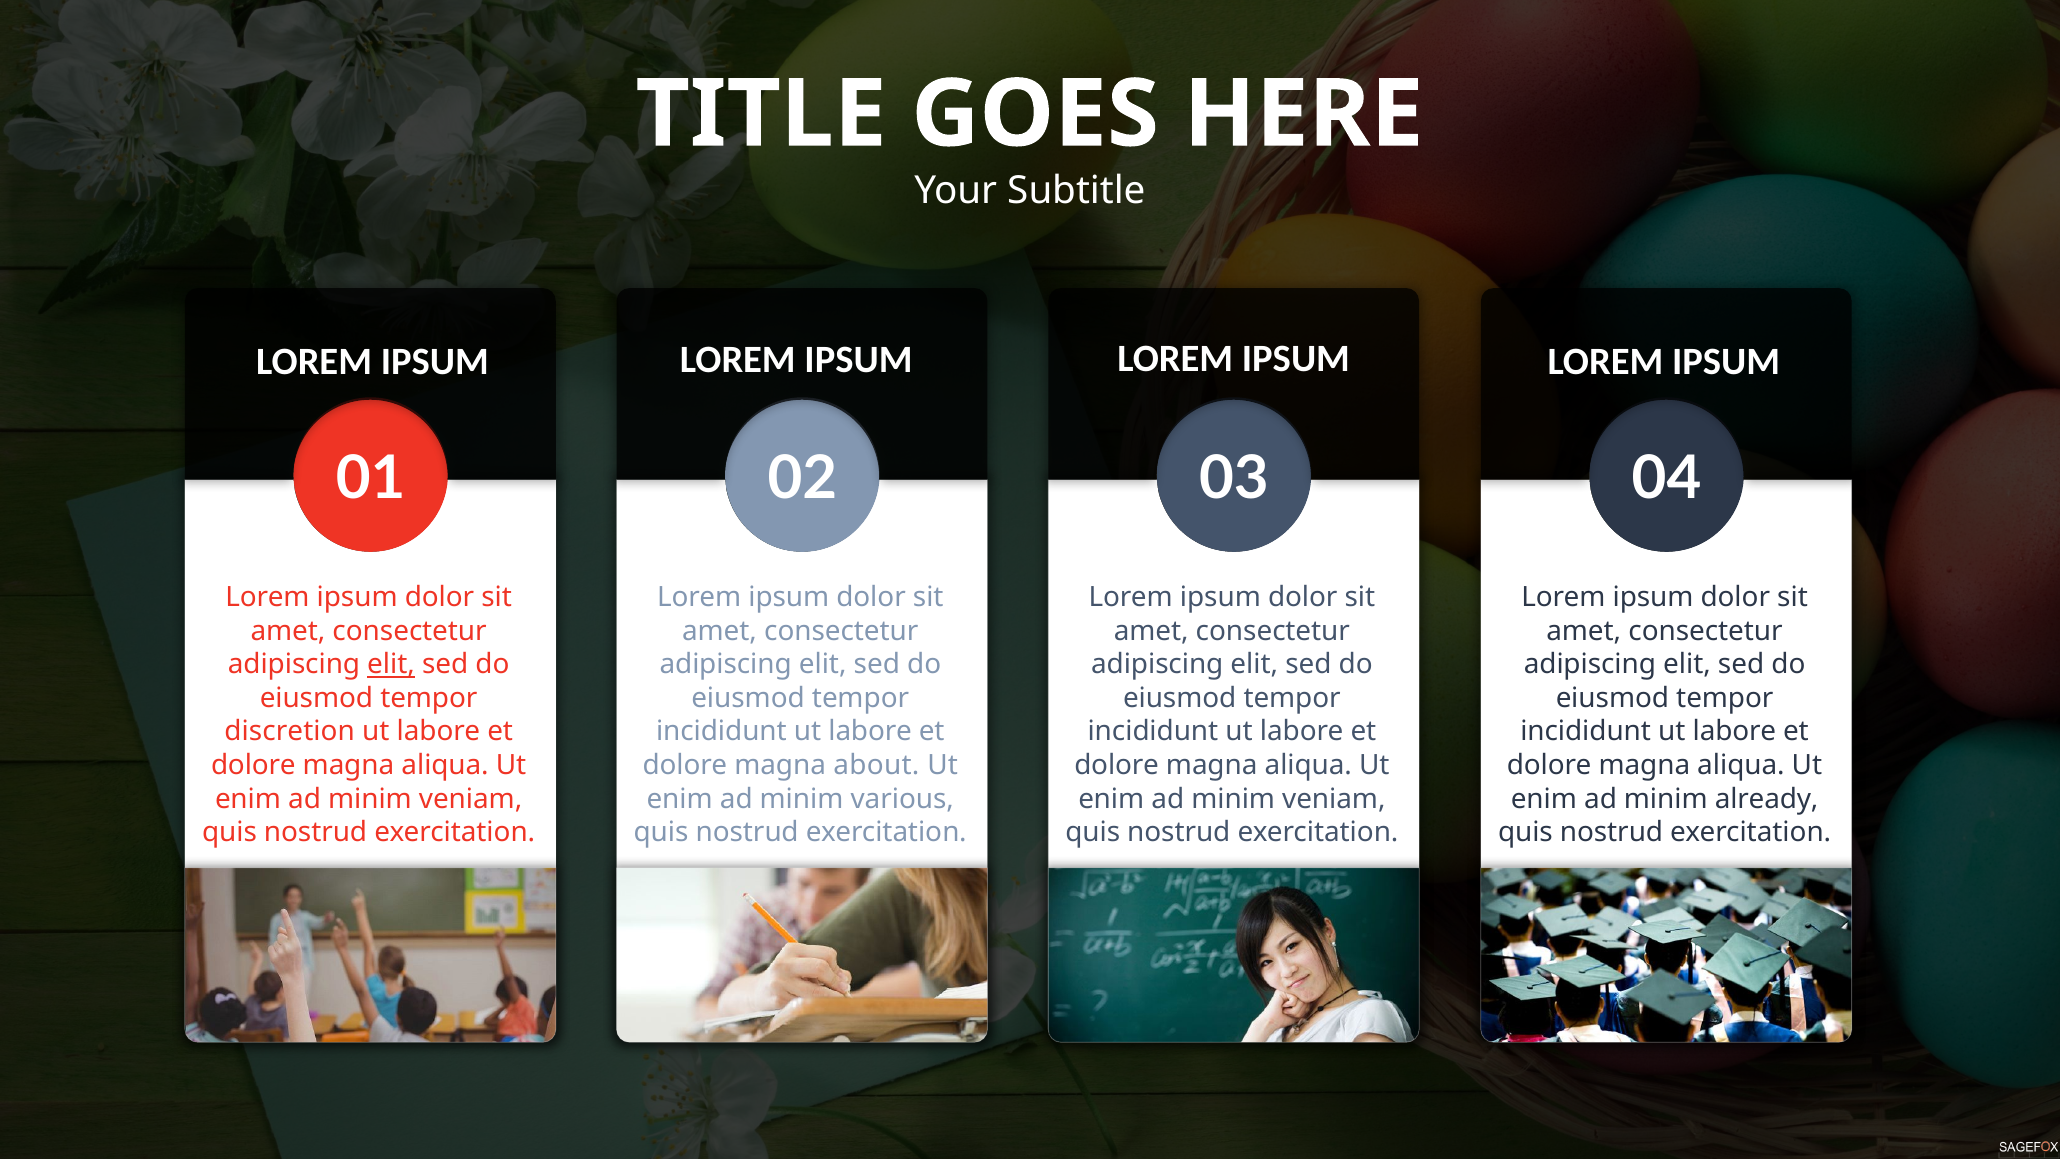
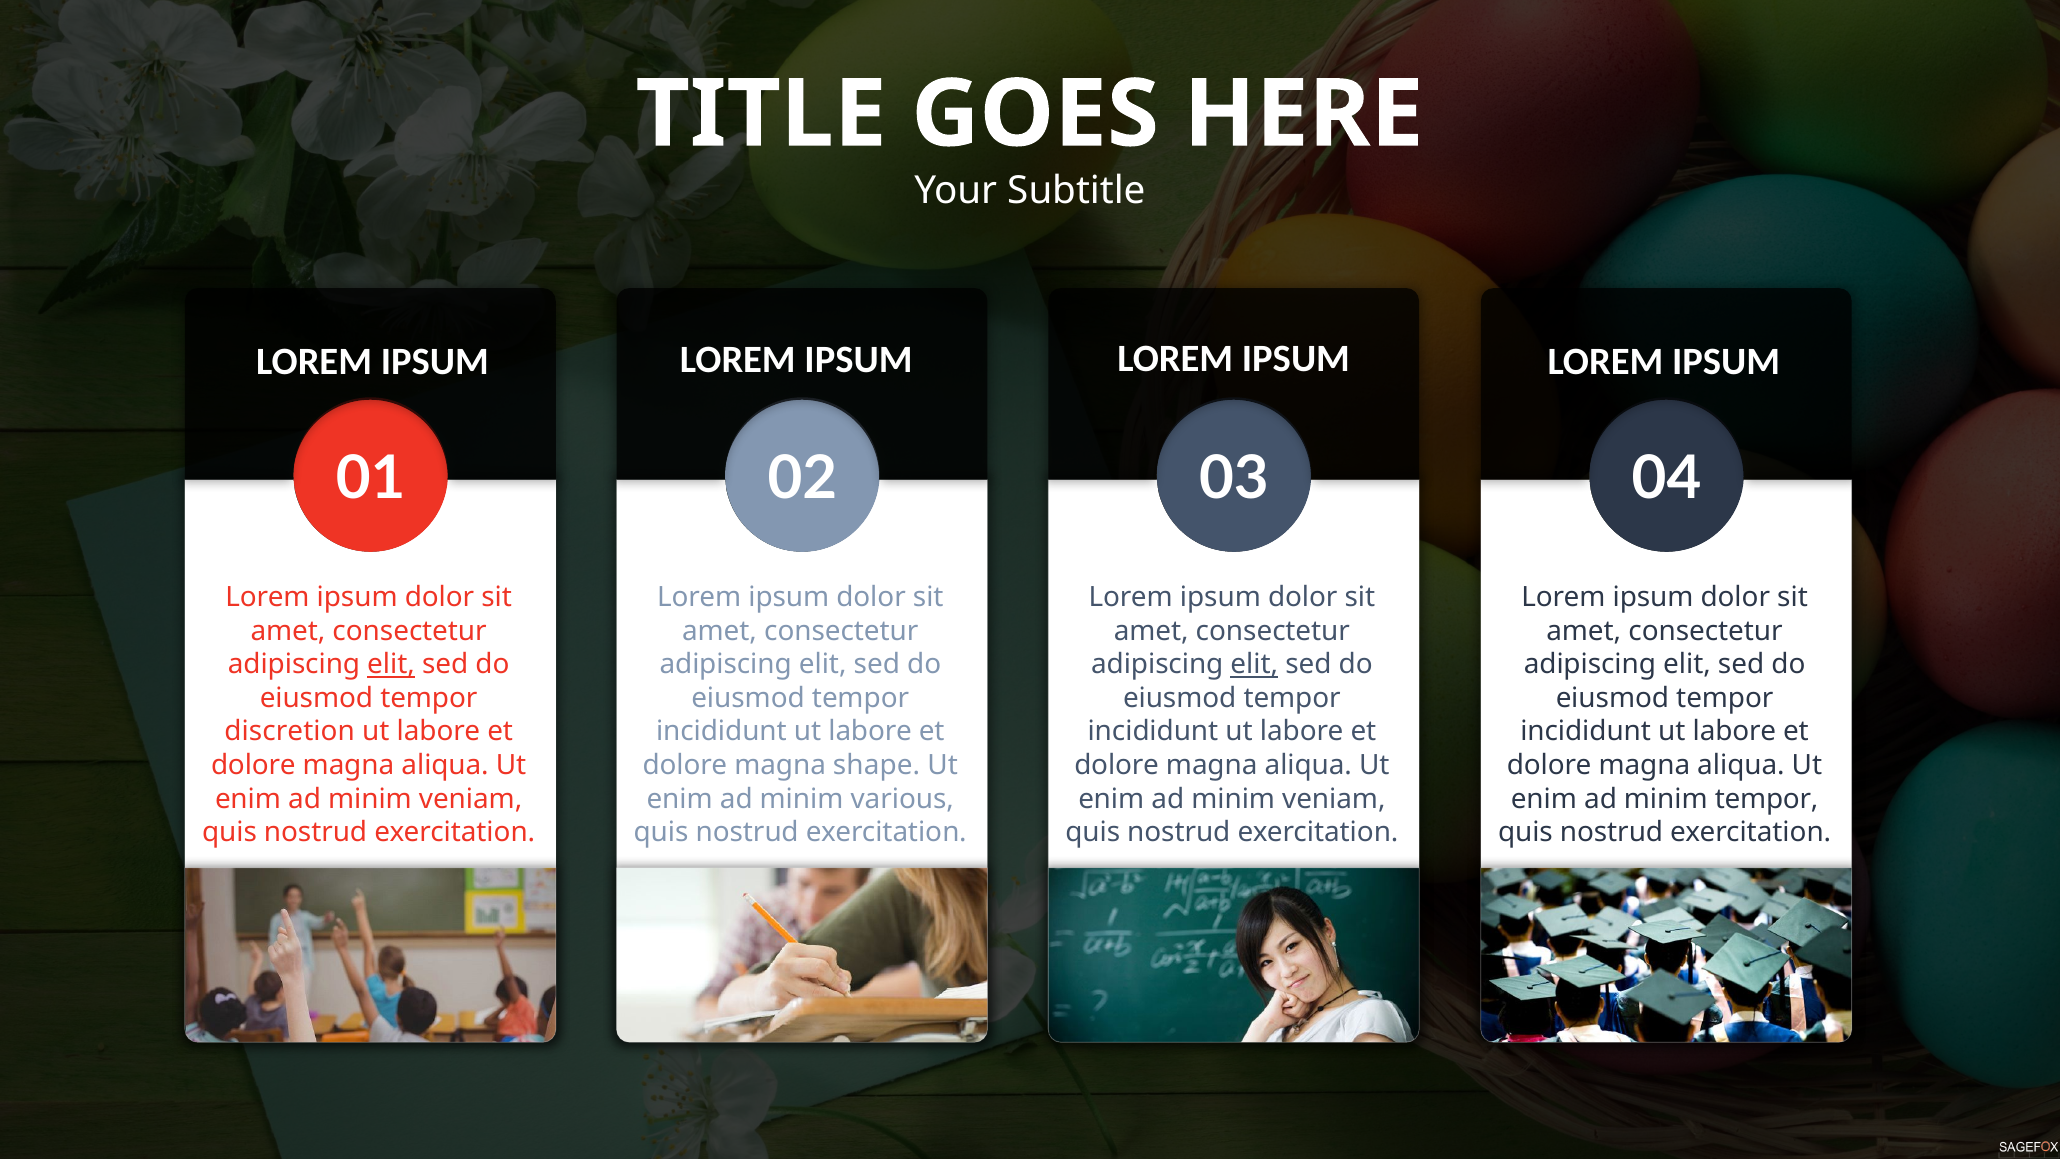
elit underline: none -> present (1254, 665)
about: about -> shape (877, 765)
minim already: already -> tempor (1767, 799)
